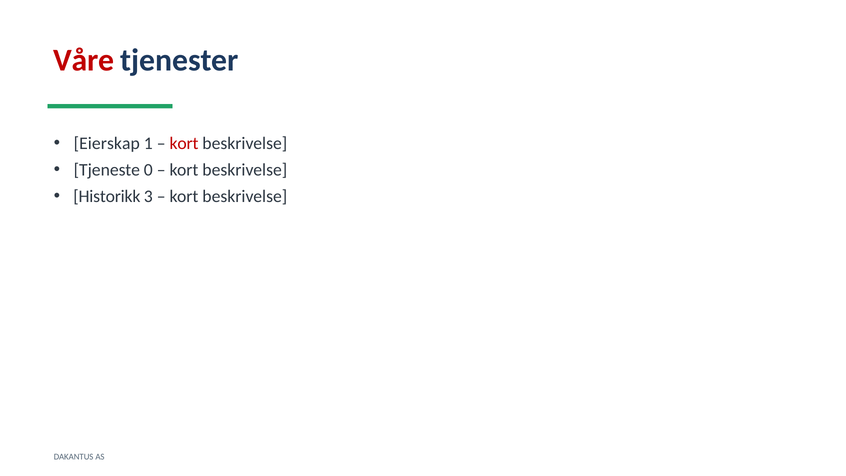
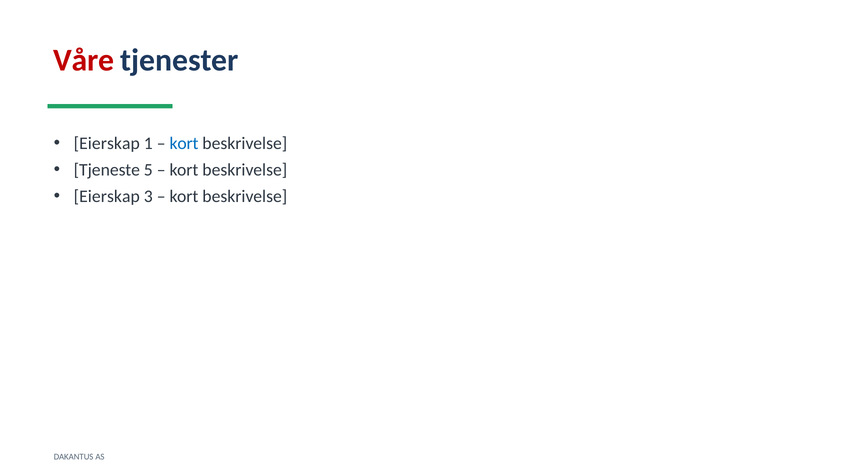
kort colour: red -> blue (184, 143)
0: 0 -> 5 (148, 170)
Historikk: Historikk -> Eierskap (107, 196)
